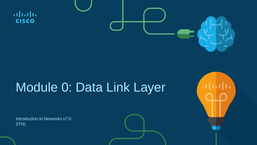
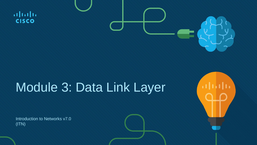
0: 0 -> 3 (67, 87)
